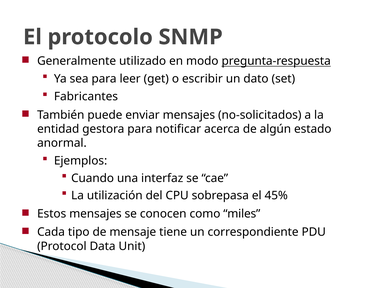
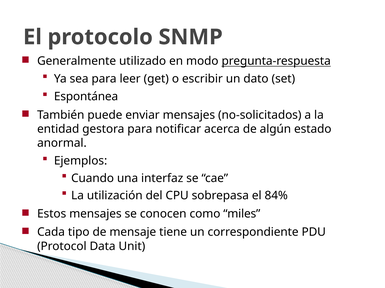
Fabricantes: Fabricantes -> Espontánea (86, 97)
45%: 45% -> 84% (276, 196)
